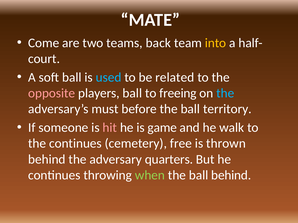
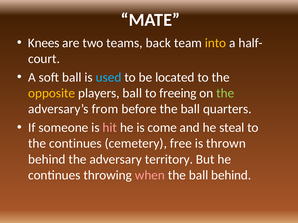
Come: Come -> Knees (44, 43)
related: related -> located (175, 77)
opposite colour: pink -> yellow (52, 93)
the colour: light blue -> light green (225, 93)
must: must -> from (105, 109)
territory: territory -> quarters (227, 109)
game: game -> come (162, 128)
walk: walk -> steal (232, 128)
quarters: quarters -> territory (169, 160)
when colour: light green -> pink (150, 176)
